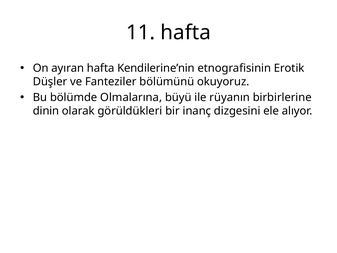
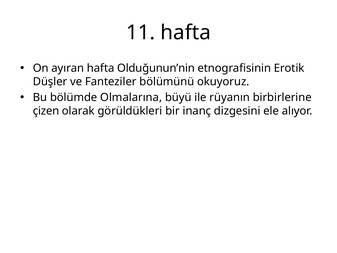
Kendilerine’nin: Kendilerine’nin -> Olduğunun’nin (156, 68)
dinin: dinin -> çizen (46, 111)
